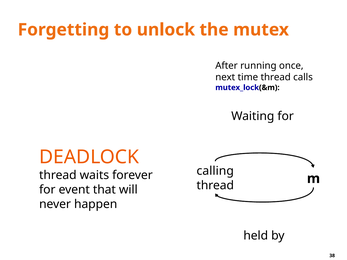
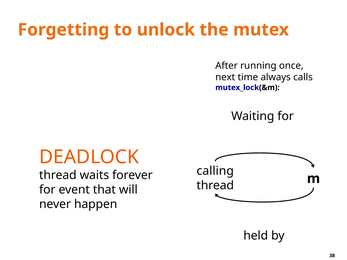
time thread: thread -> always (276, 77)
